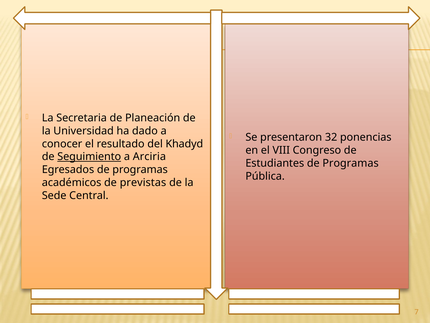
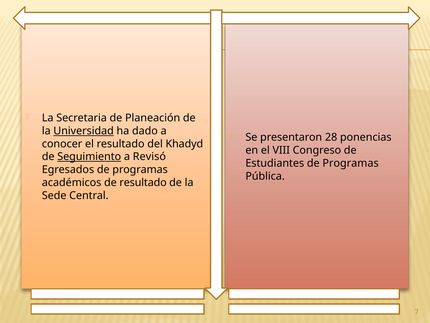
Universidad underline: none -> present (84, 131)
32: 32 -> 28 (331, 137)
Arciria: Arciria -> Revisó (149, 157)
de previstas: previstas -> resultado (143, 182)
